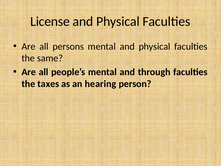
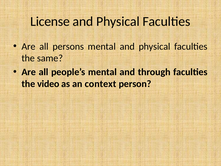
taxes: taxes -> video (48, 84)
hearing: hearing -> context (101, 84)
